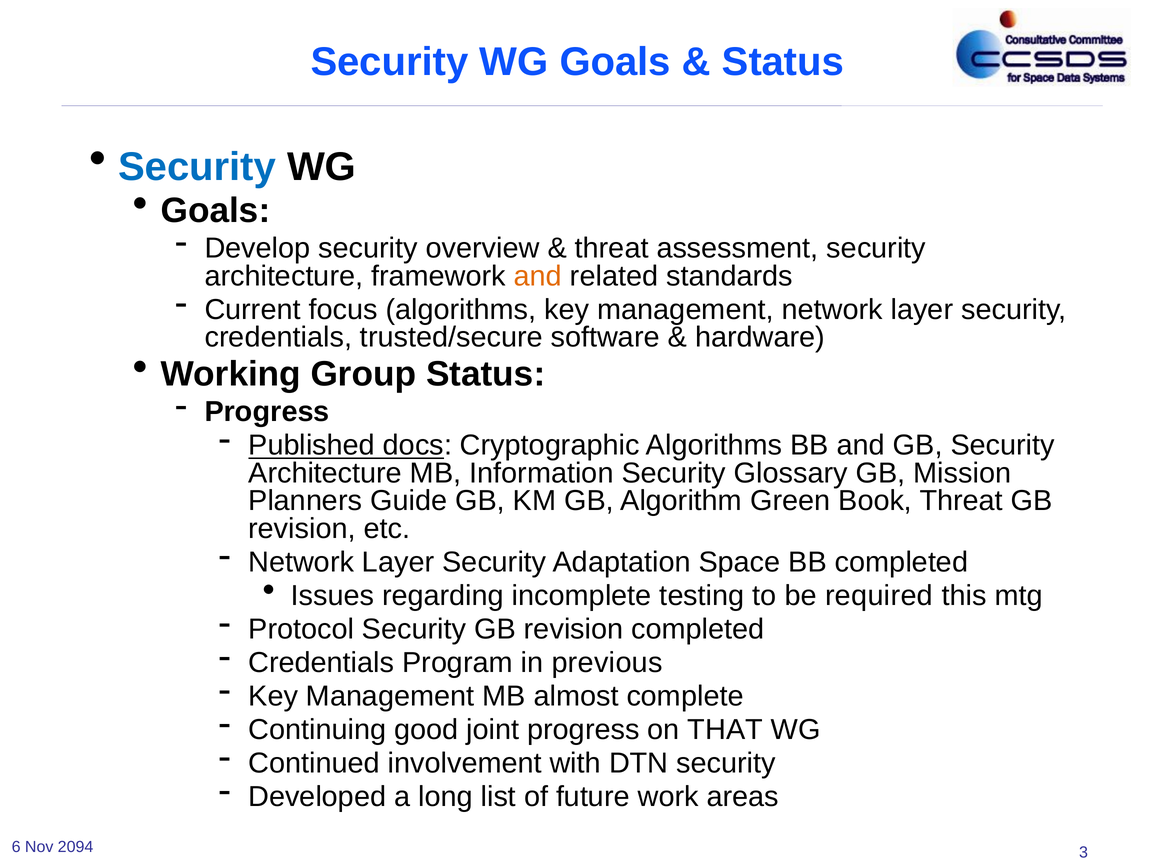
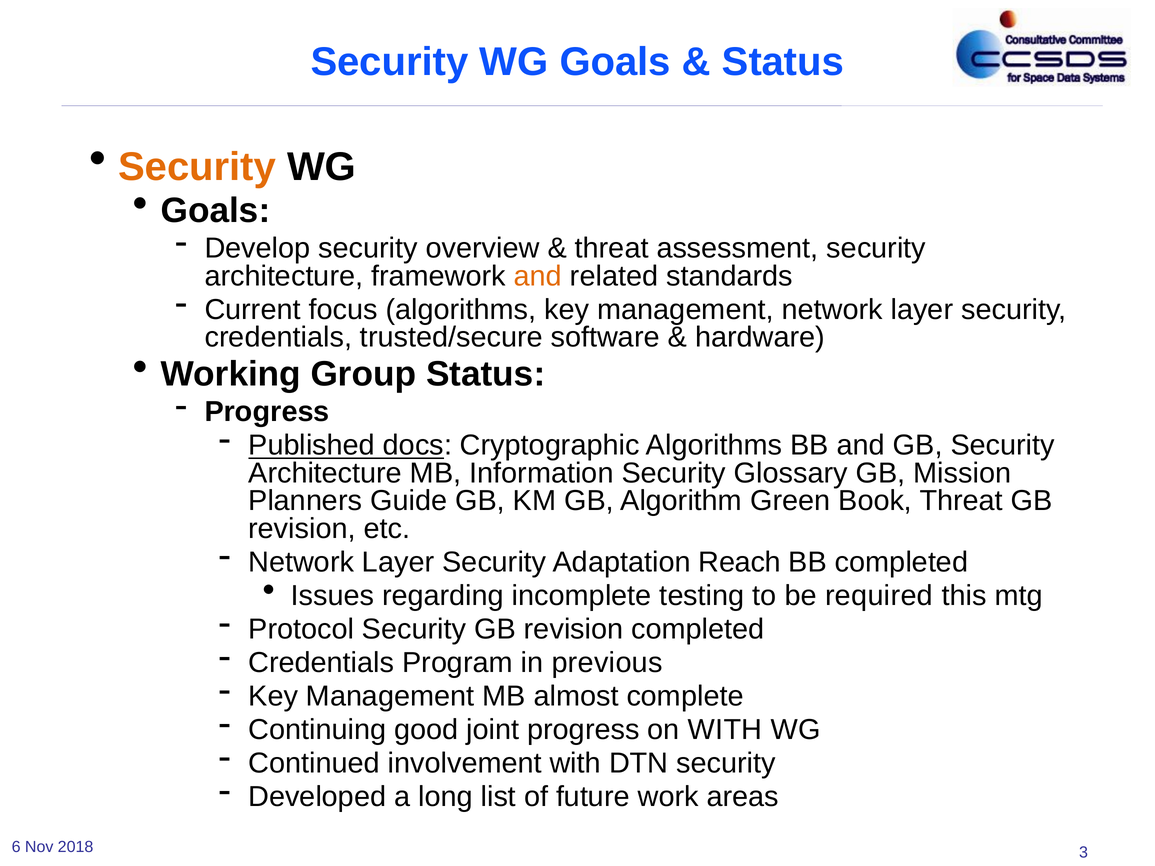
Security colour: blue -> orange (197, 167)
Space: Space -> Reach (740, 562)
on THAT: THAT -> WITH (725, 730)
2094: 2094 -> 2018 (76, 847)
